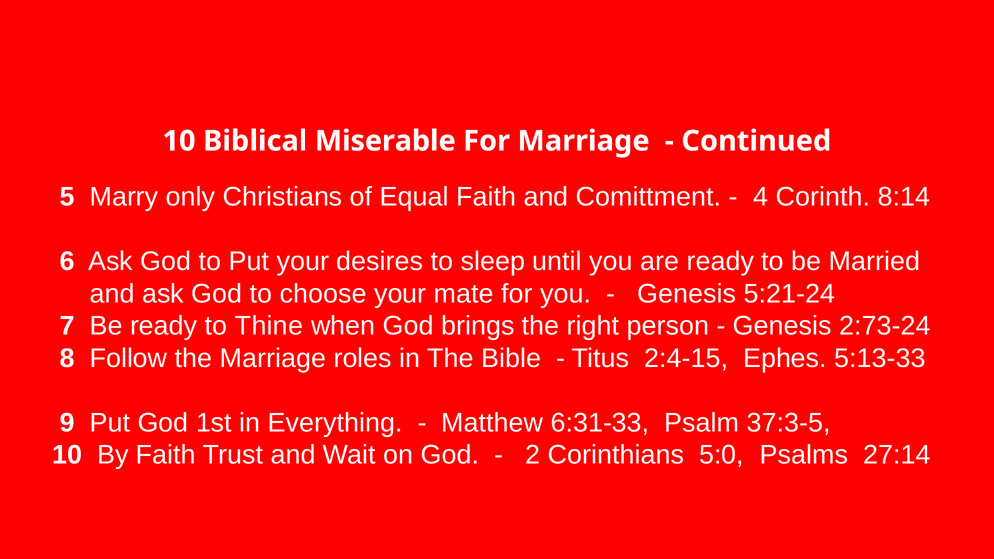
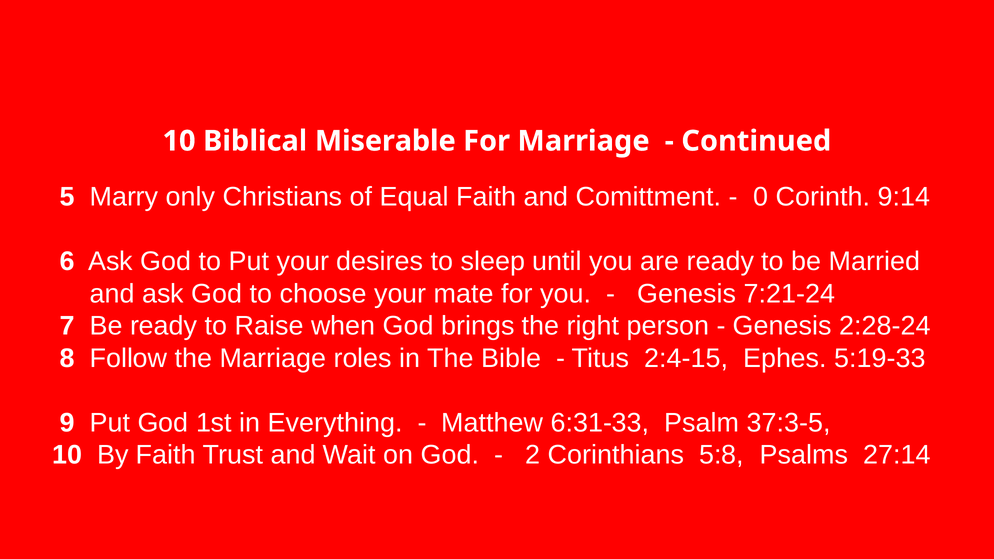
4: 4 -> 0 (761, 197)
8:14: 8:14 -> 9:14 (904, 197)
5:21-24: 5:21-24 -> 7:21-24 (789, 294)
Thine: Thine -> Raise (269, 326)
2:73-24: 2:73-24 -> 2:28-24 (885, 326)
5:13-33: 5:13-33 -> 5:19-33 (880, 358)
5:0: 5:0 -> 5:8 (721, 455)
